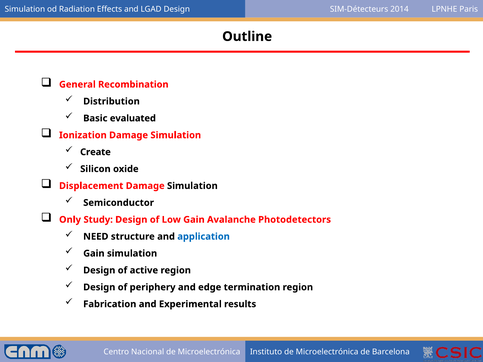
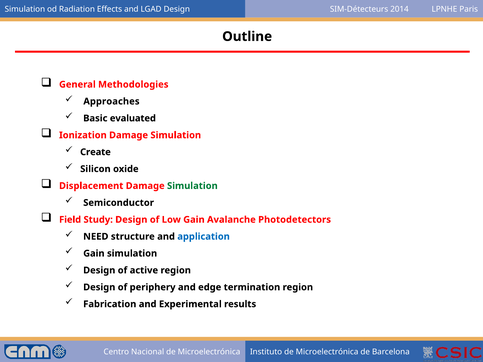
Recombination: Recombination -> Methodologies (133, 85)
Distribution: Distribution -> Approaches (111, 101)
Simulation colour: black -> green (192, 186)
Only: Only -> Field (70, 220)
